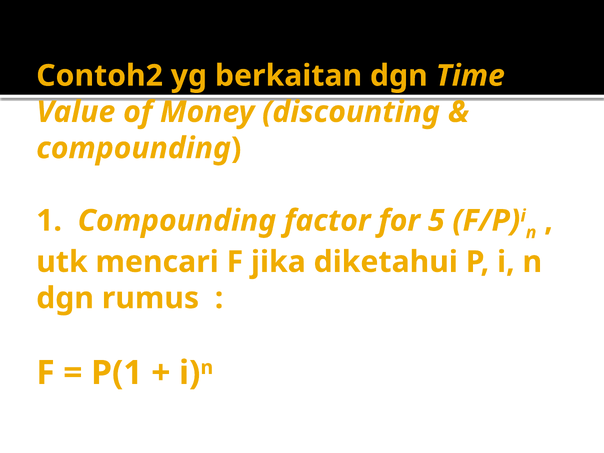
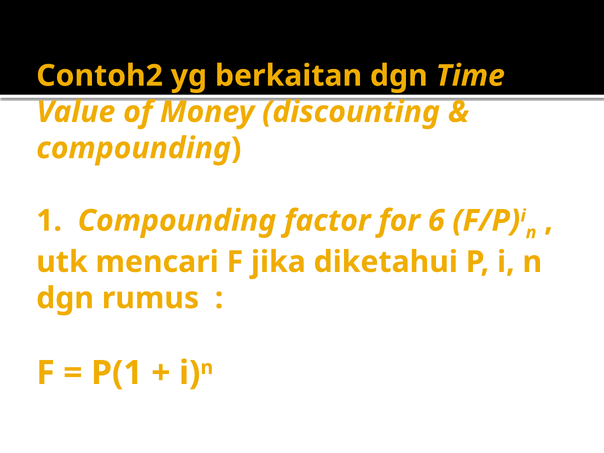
5: 5 -> 6 (436, 221)
